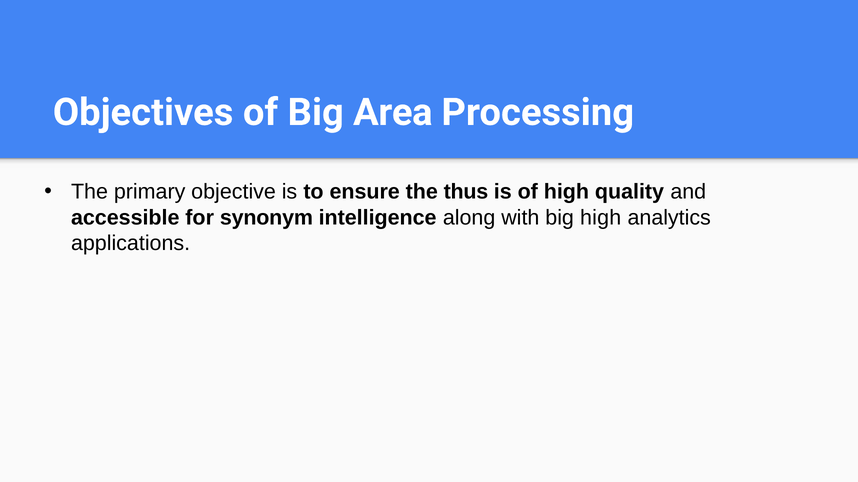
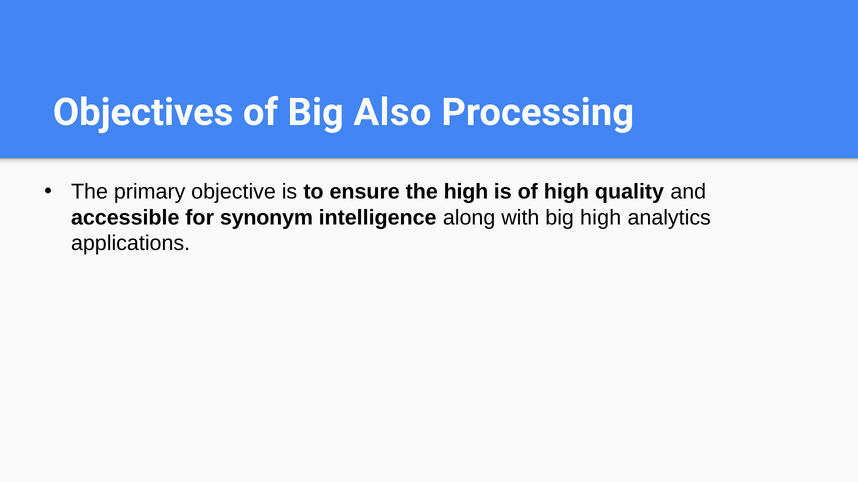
Area: Area -> Also (392, 113)
the thus: thus -> high (466, 192)
